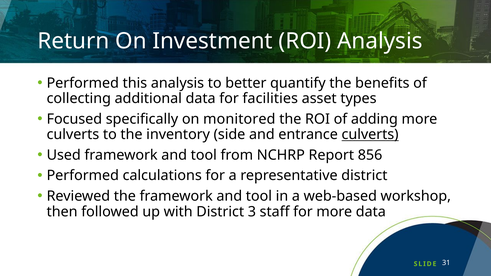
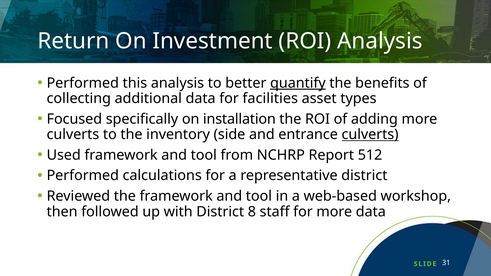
quantify underline: none -> present (298, 83)
monitored: monitored -> installation (239, 119)
856: 856 -> 512 (370, 155)
3: 3 -> 8 (252, 212)
